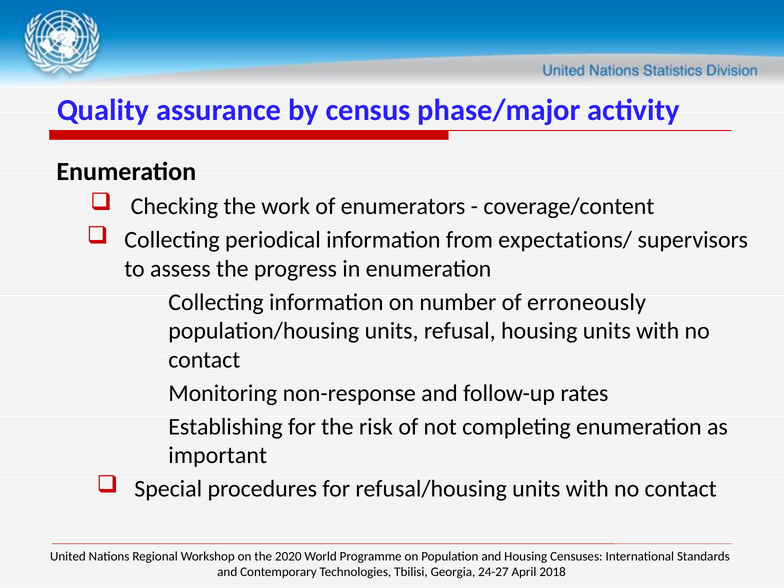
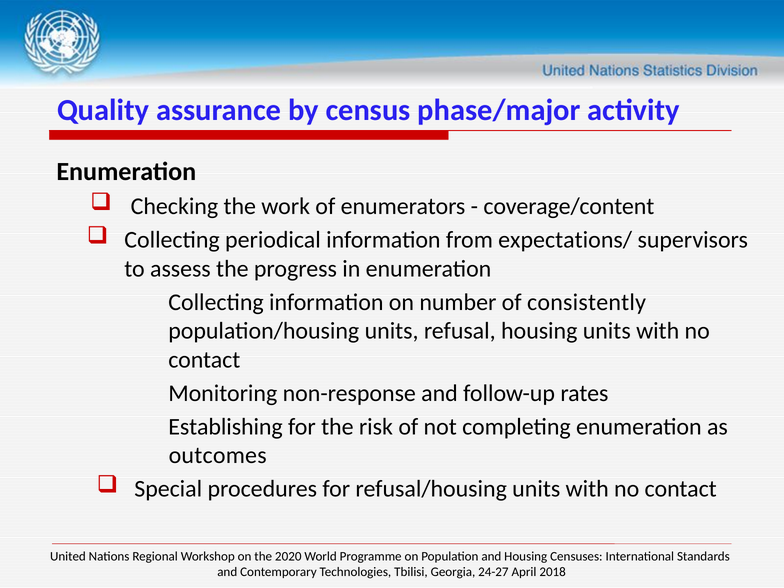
erroneously: erroneously -> consistently (587, 302)
important: important -> outcomes (218, 455)
